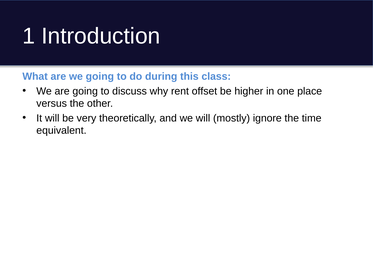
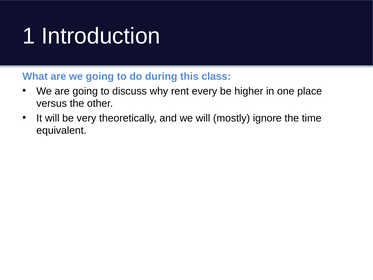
offset: offset -> every (204, 91)
